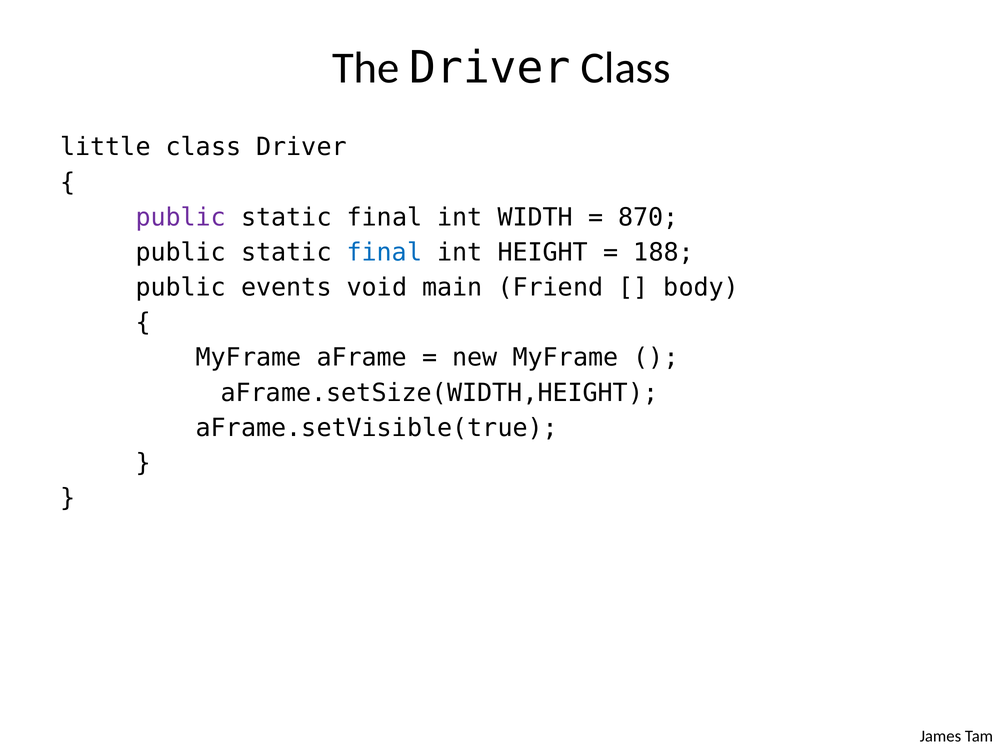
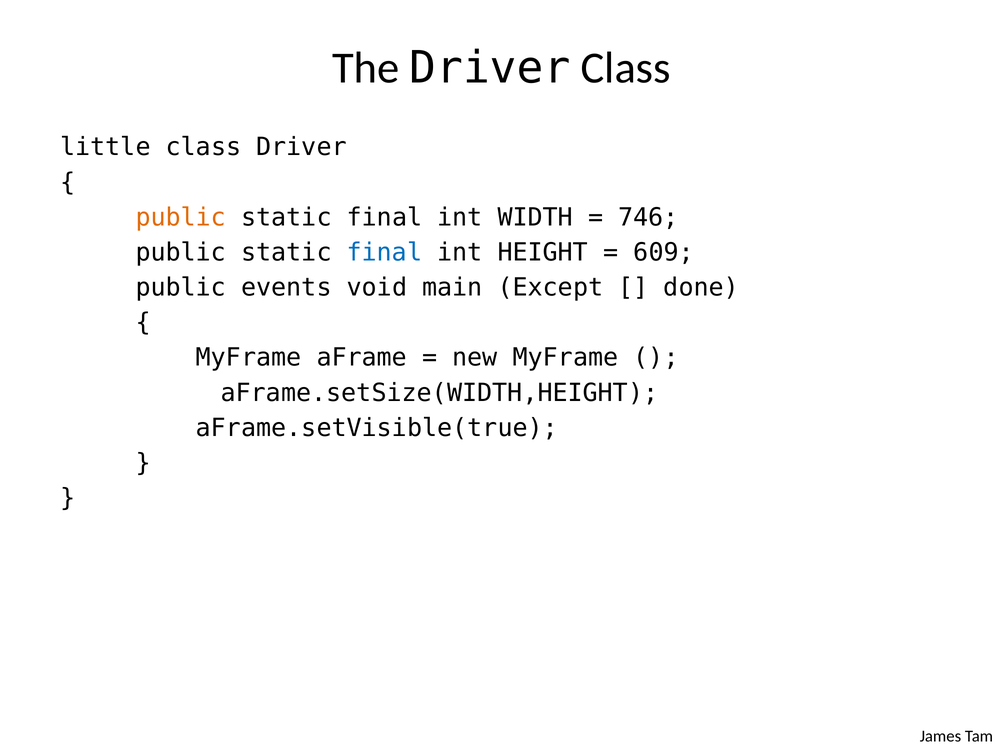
public colour: purple -> orange (181, 217)
870: 870 -> 746 (648, 217)
188: 188 -> 609 (664, 253)
Friend: Friend -> Except (550, 288)
body: body -> done (701, 288)
